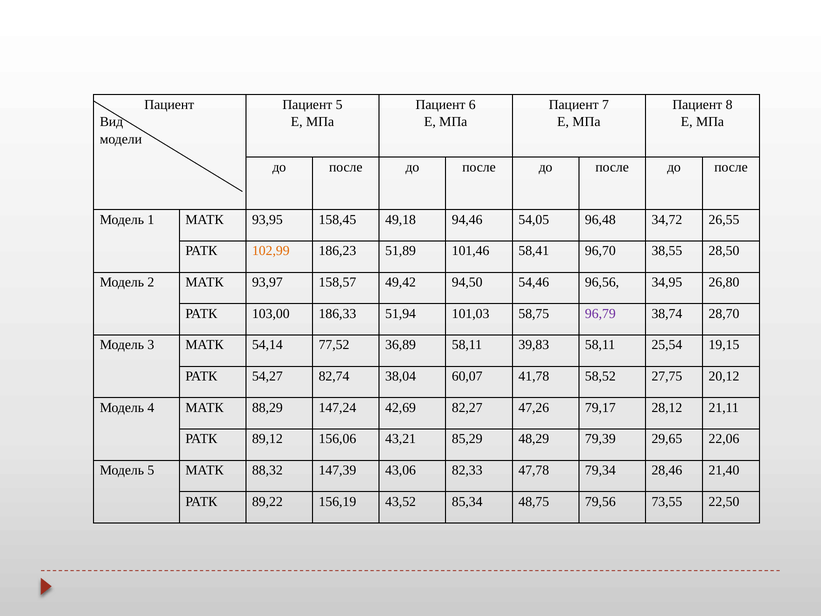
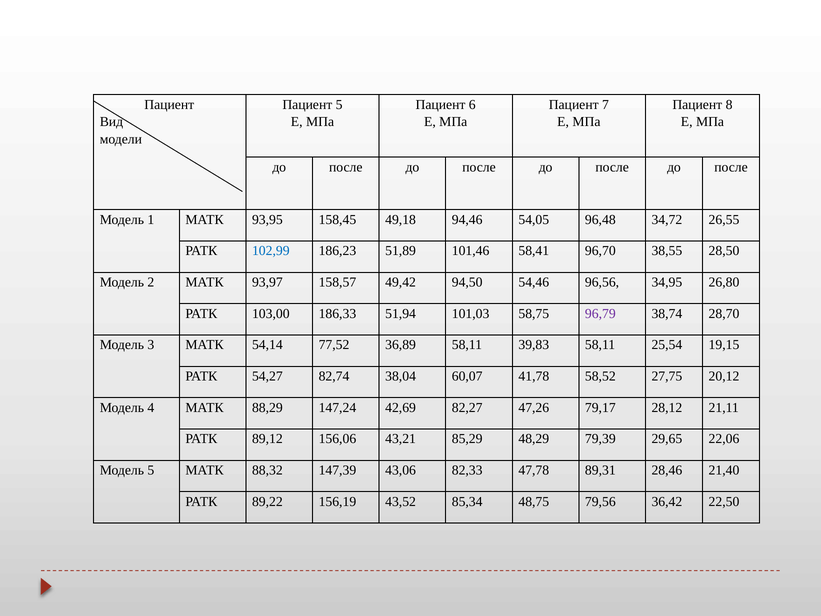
102,99 colour: orange -> blue (271, 251)
79,34: 79,34 -> 89,31 (600, 470)
73,55: 73,55 -> 36,42 (667, 501)
